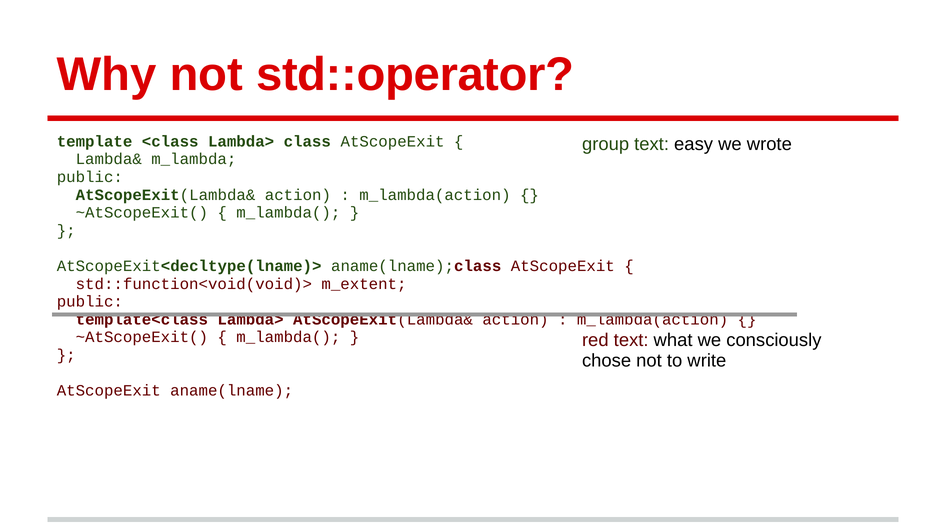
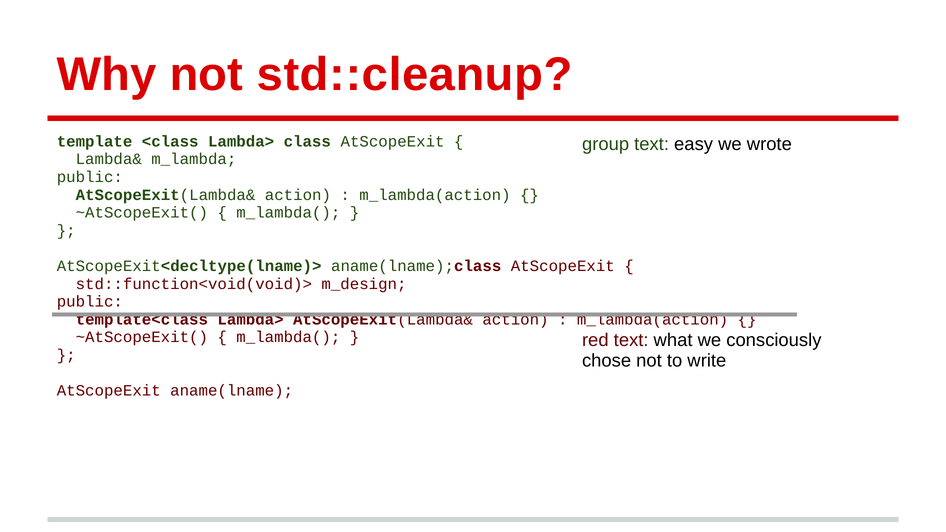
std::operator: std::operator -> std::cleanup (415, 75)
m_extent: m_extent -> m_design (364, 284)
